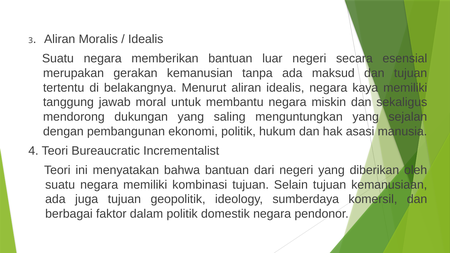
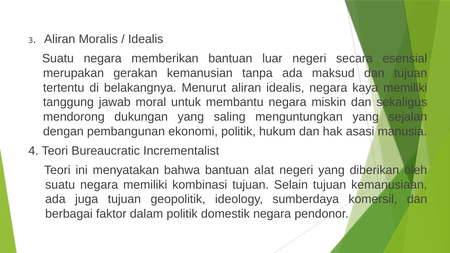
dari: dari -> alat (264, 170)
